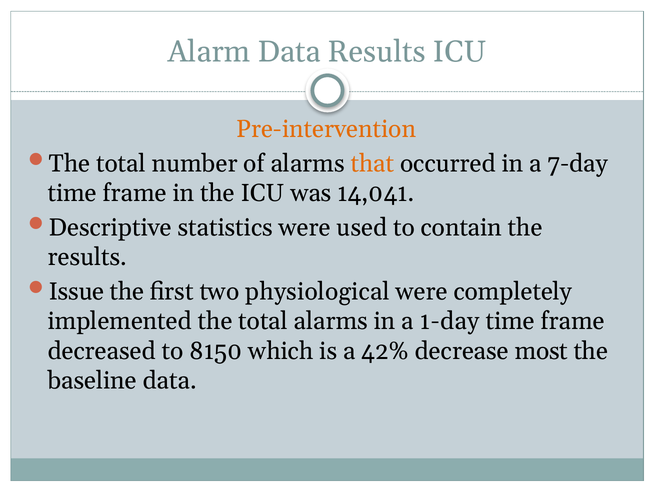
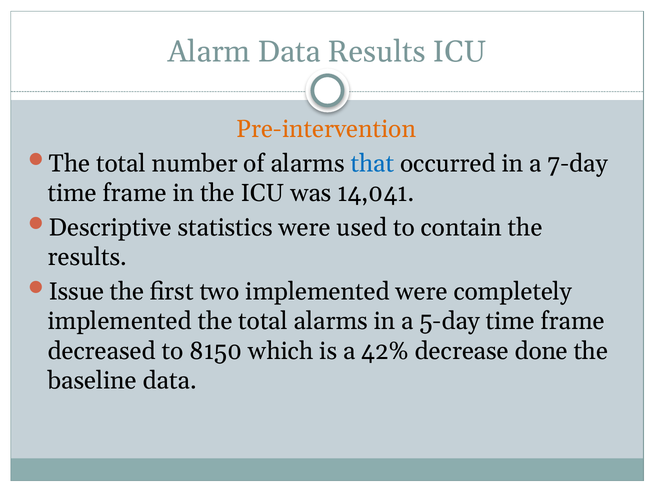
that colour: orange -> blue (372, 164)
two physiological: physiological -> implemented (318, 291)
1-day: 1-day -> 5-day (450, 321)
most: most -> done (541, 350)
